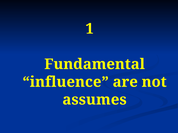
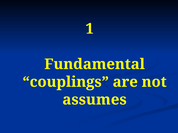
influence: influence -> couplings (66, 82)
